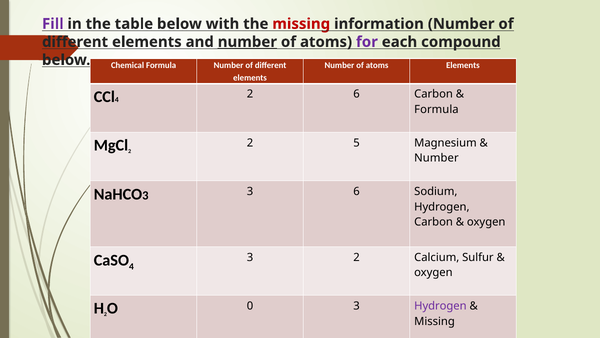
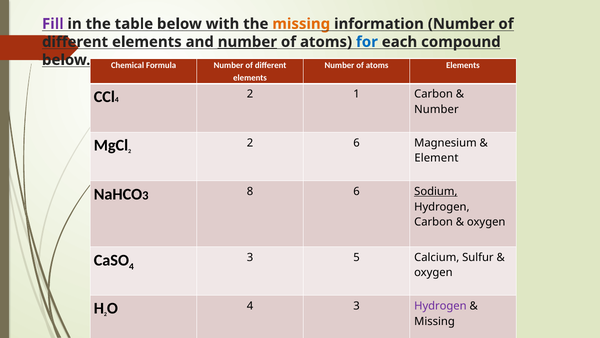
missing colour: red -> orange (301, 24)
for colour: purple -> blue (367, 42)
2 6: 6 -> 1 (357, 94)
Formula: Formula -> Number (436, 109)
2 5: 5 -> 6 (357, 143)
Number: Number -> Element (436, 158)
3 3: 3 -> 8 (250, 191)
Sodium underline: none -> present (436, 191)
3 2: 2 -> 5 (357, 257)
0: 0 -> 4 (250, 306)
